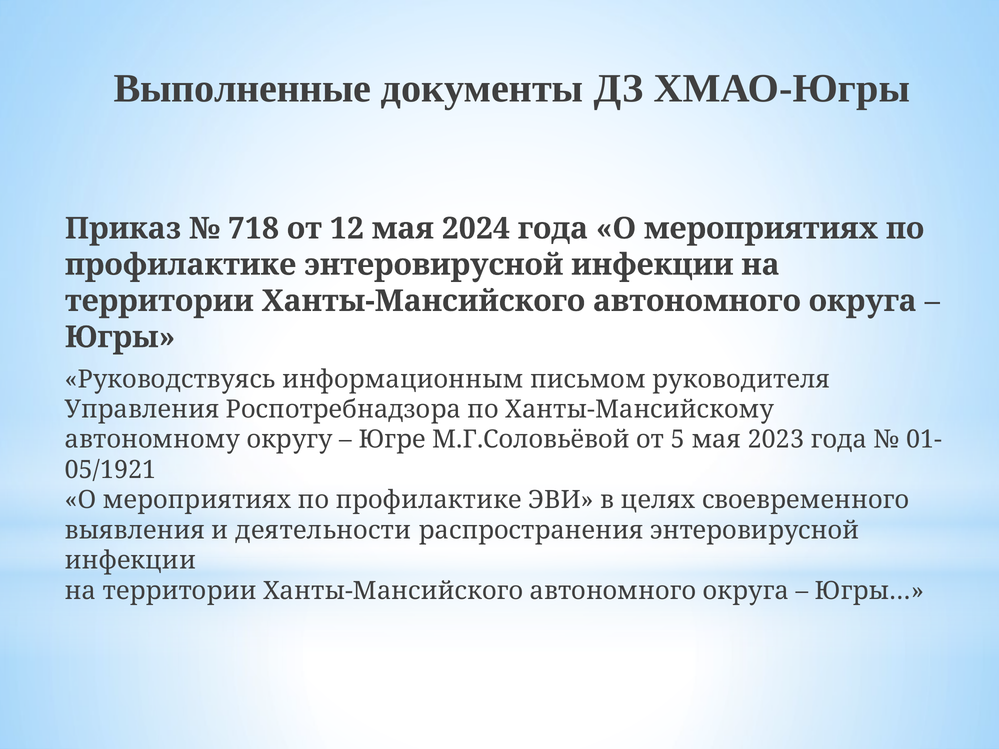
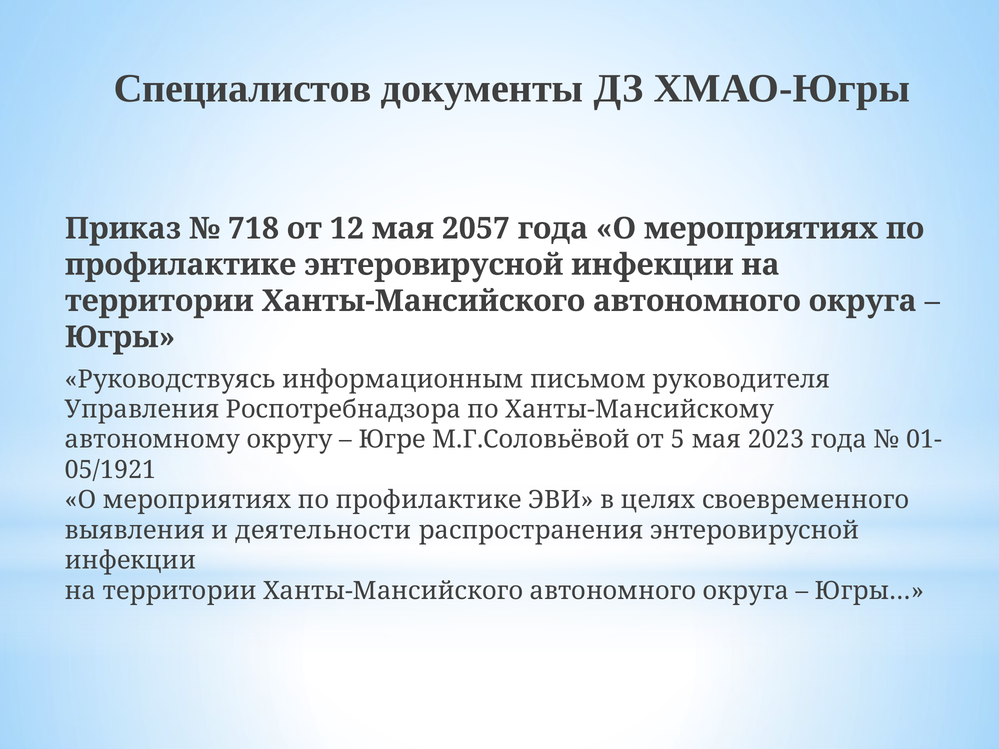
Выполненные: Выполненные -> Специалистов (243, 88)
2024: 2024 -> 2057 (476, 229)
